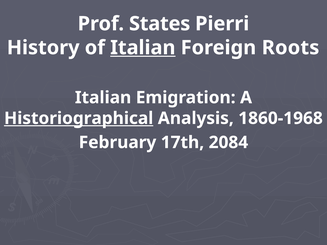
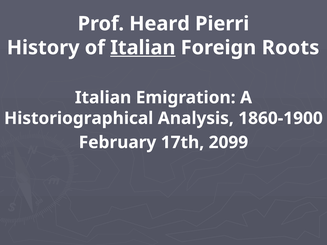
States: States -> Heard (160, 24)
Historiographical underline: present -> none (79, 118)
1860-1968: 1860-1968 -> 1860-1900 (281, 118)
2084: 2084 -> 2099 (228, 143)
